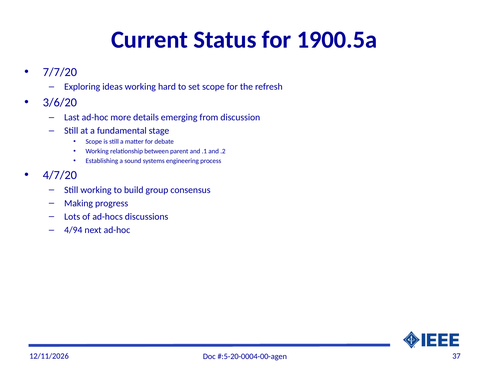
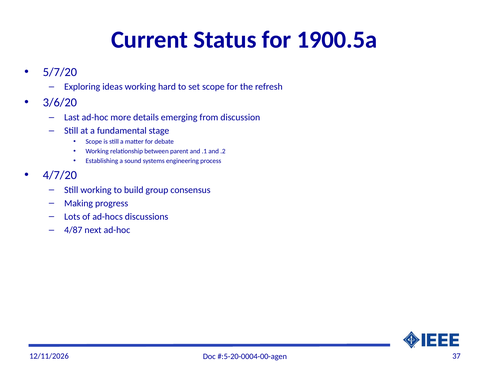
7/7/20: 7/7/20 -> 5/7/20 (60, 72)
4/94: 4/94 -> 4/87 (73, 230)
